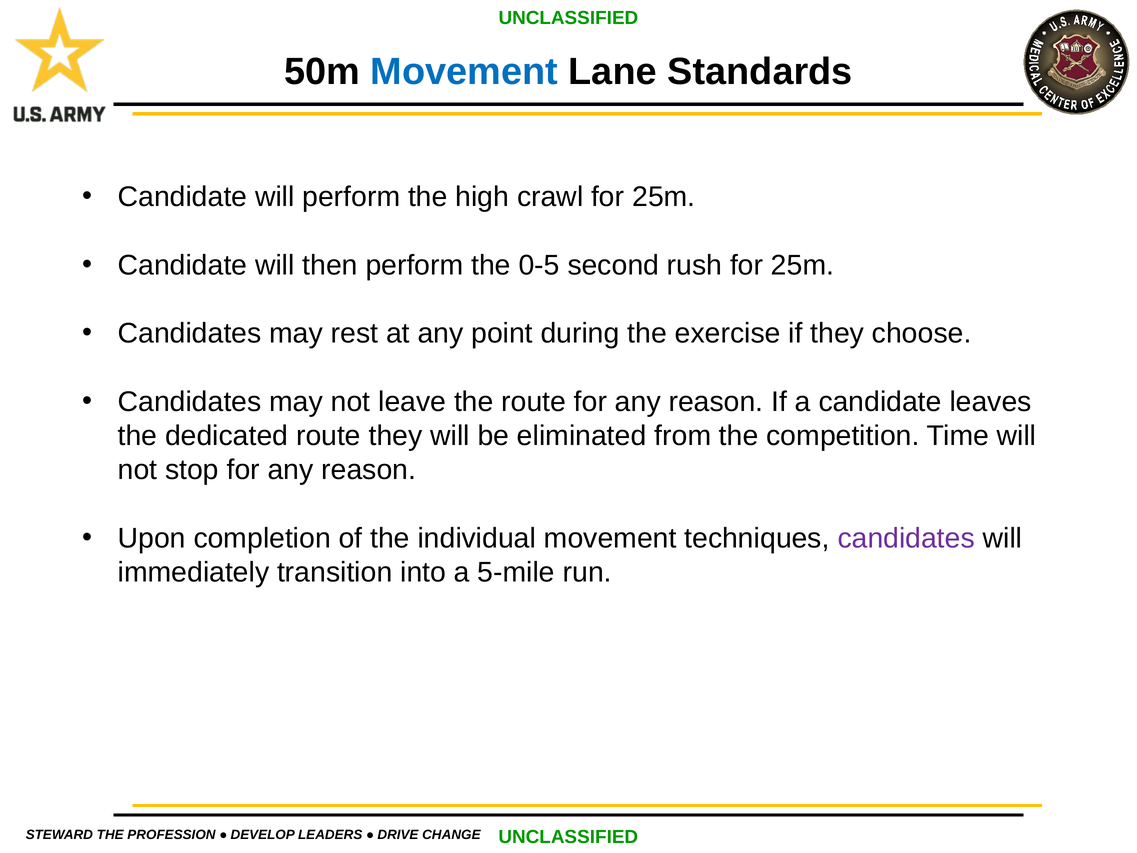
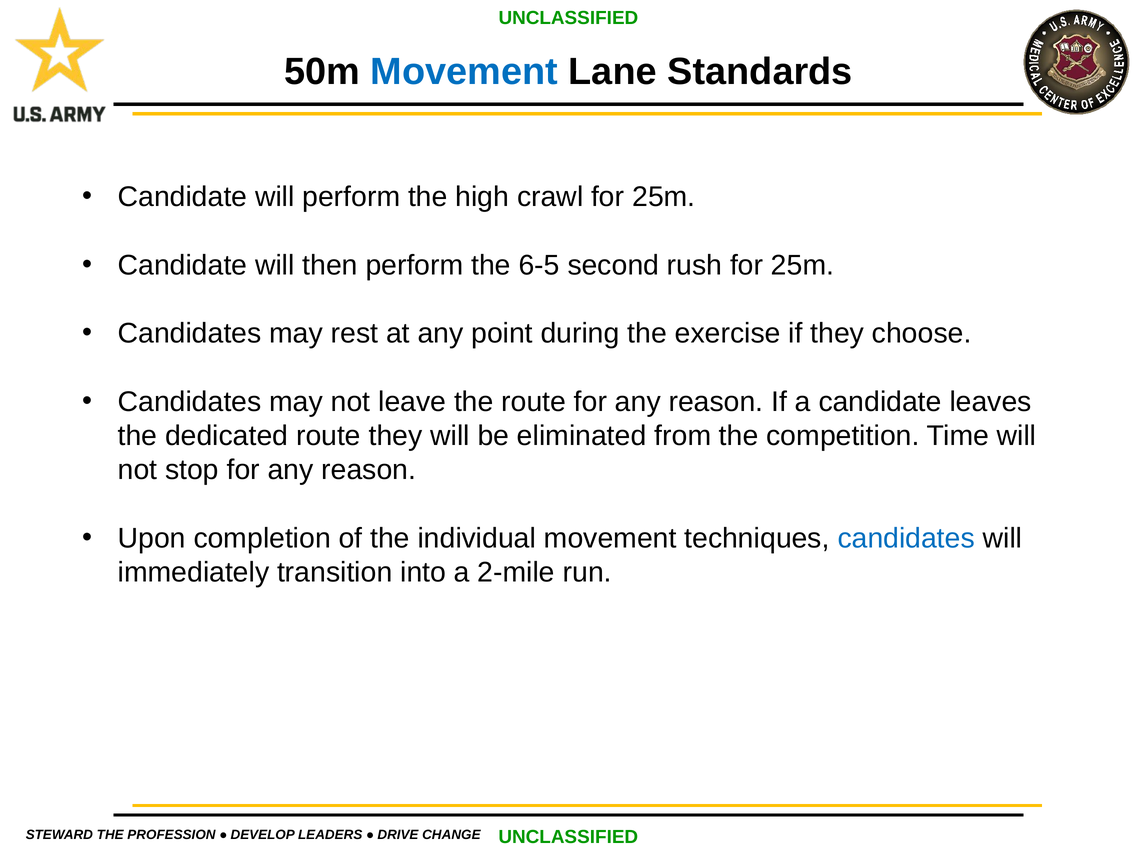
0-5: 0-5 -> 6-5 (539, 265)
candidates colour: purple -> blue (906, 538)
5-mile: 5-mile -> 2-mile (516, 572)
